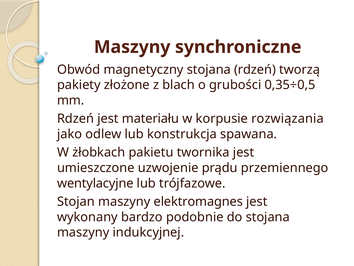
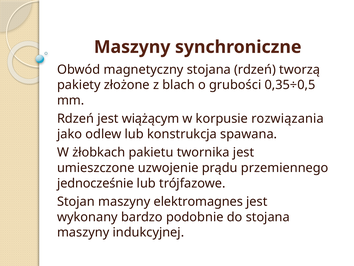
materiału: materiału -> wiążącym (151, 119)
wentylacyjne: wentylacyjne -> jednocześnie (95, 183)
